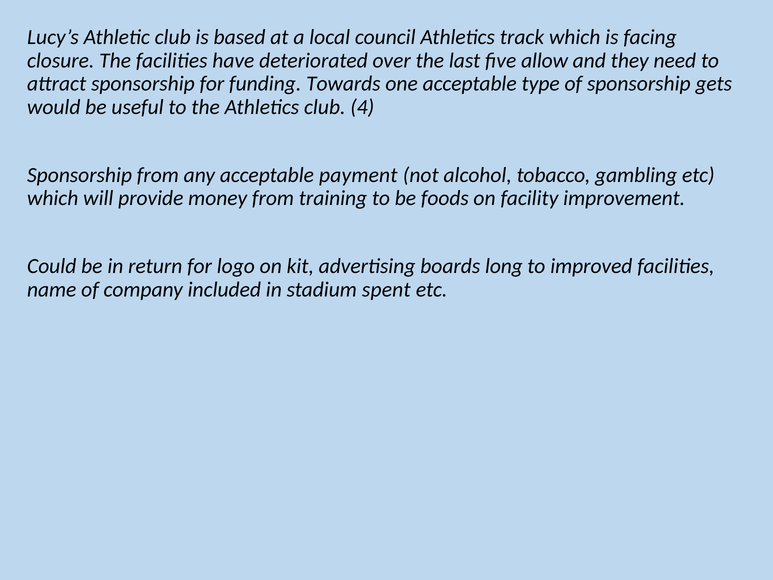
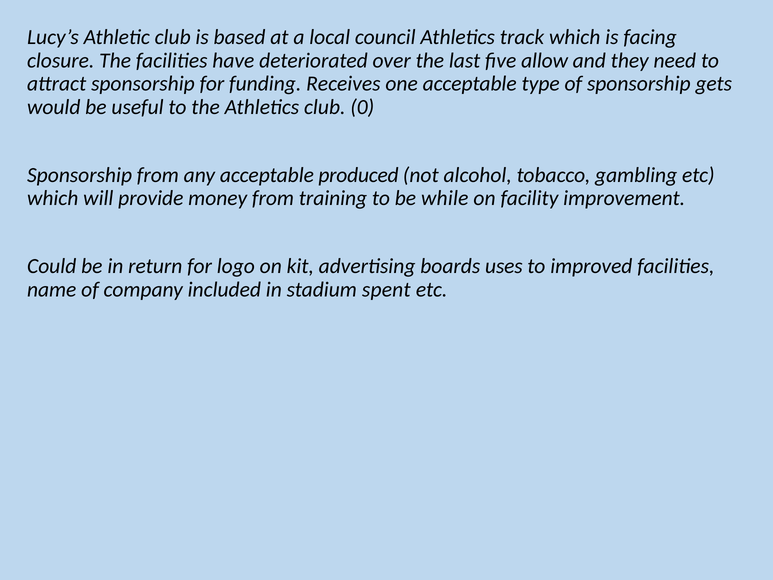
Towards: Towards -> Receives (343, 84)
4: 4 -> 0 (362, 107)
payment: payment -> produced (359, 175)
foods: foods -> while (445, 198)
long: long -> uses (504, 266)
